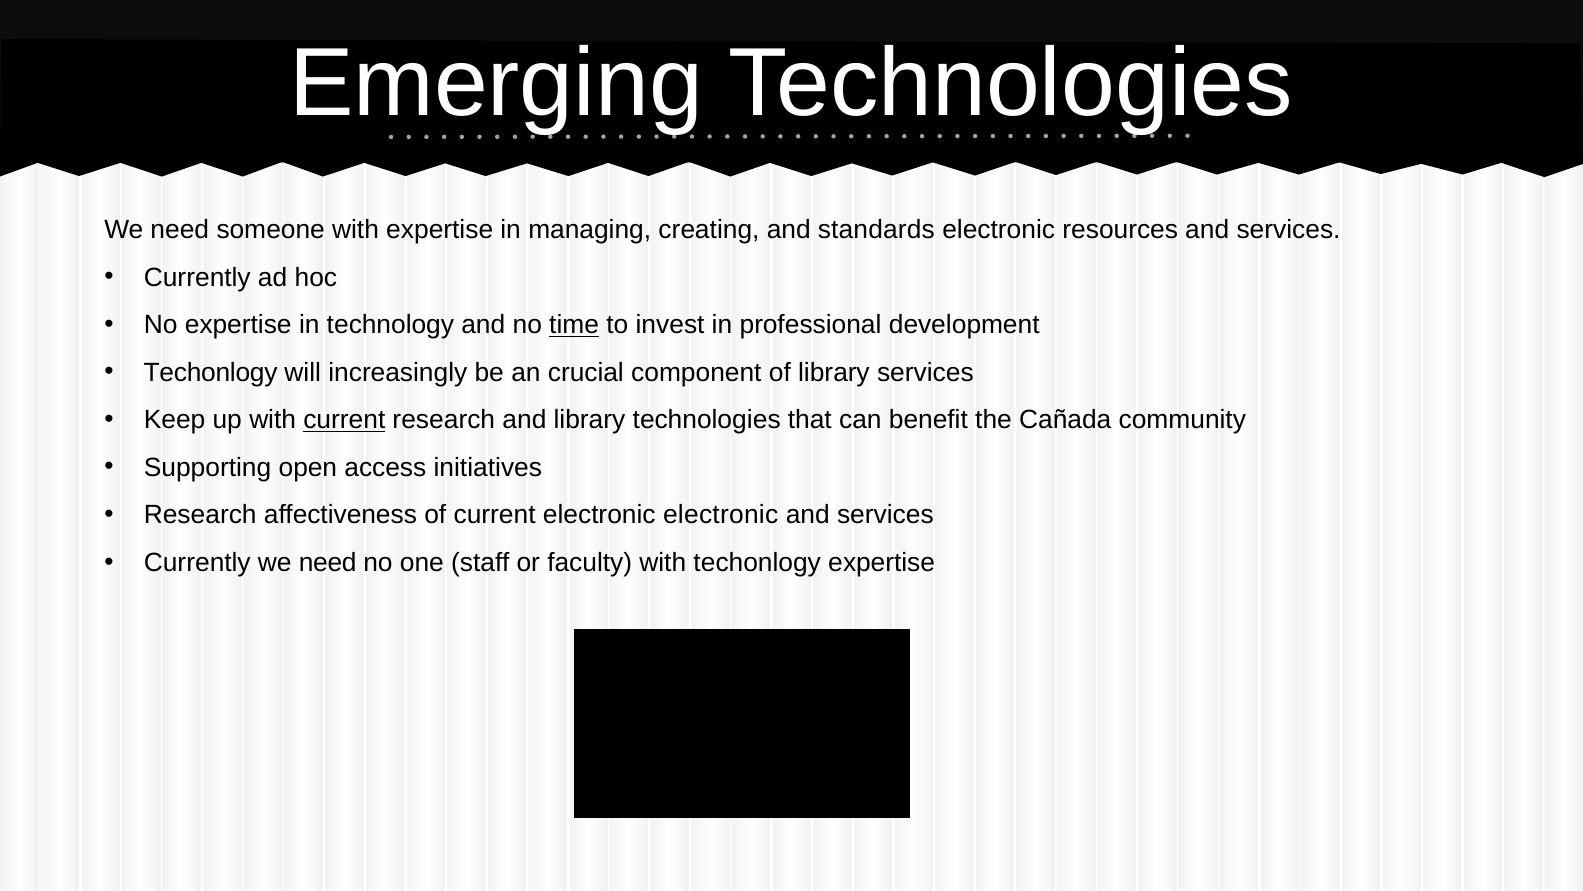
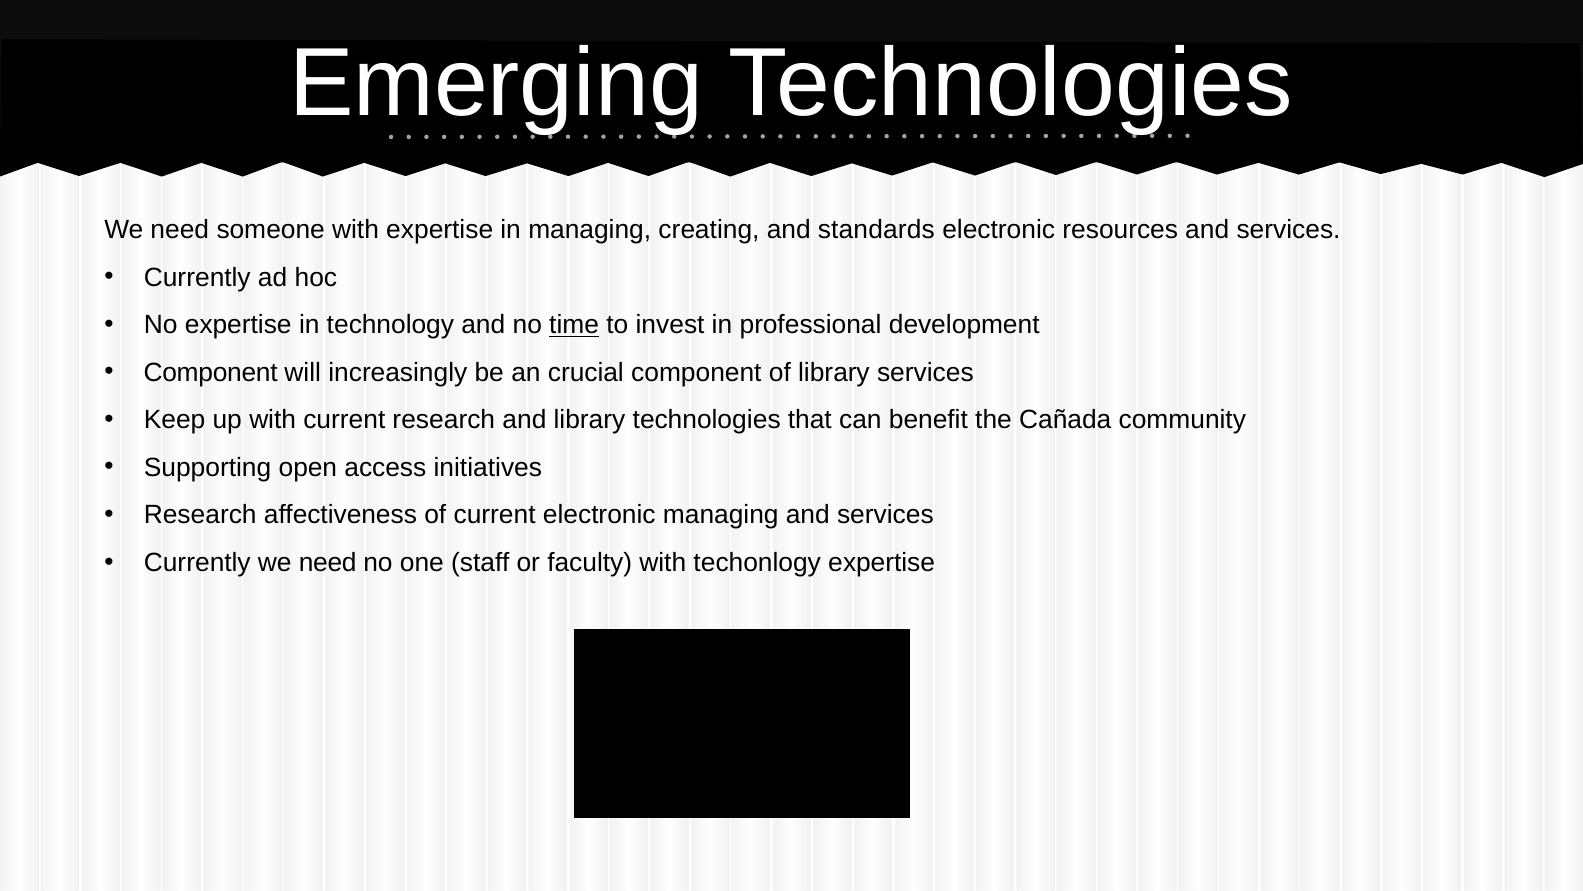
Techonlogy: Techonlogy -> Component (211, 372)
current underline: present -> none (344, 420)
electronic electronic: electronic -> managing (721, 515)
